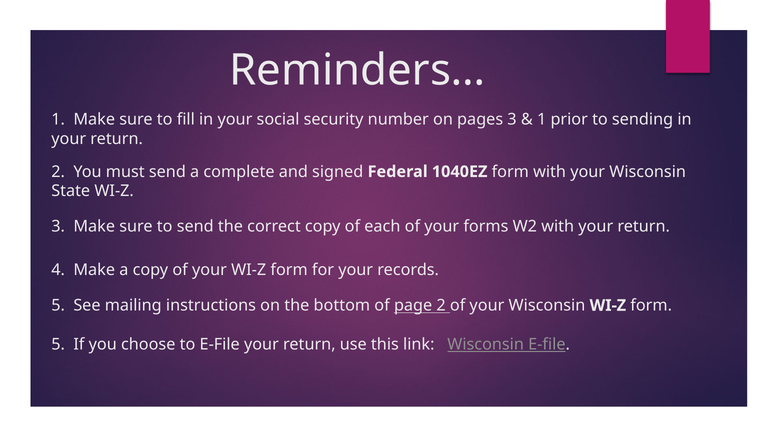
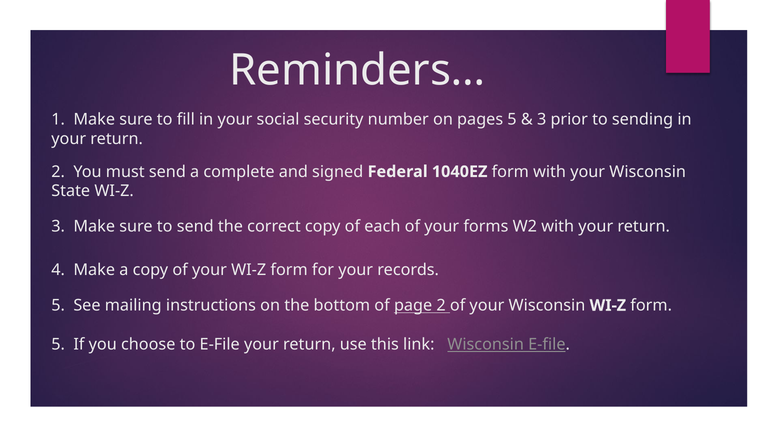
pages 3: 3 -> 5 (512, 120)
1: 1 -> 3 (542, 120)
